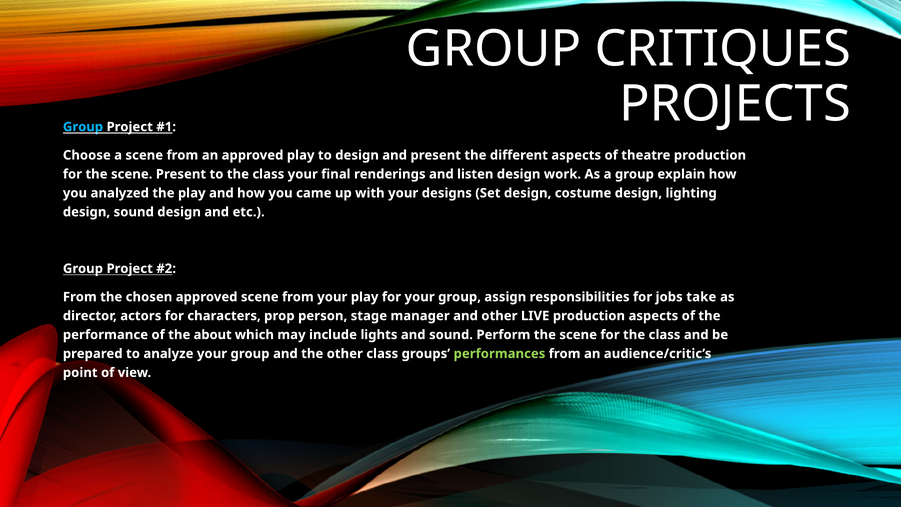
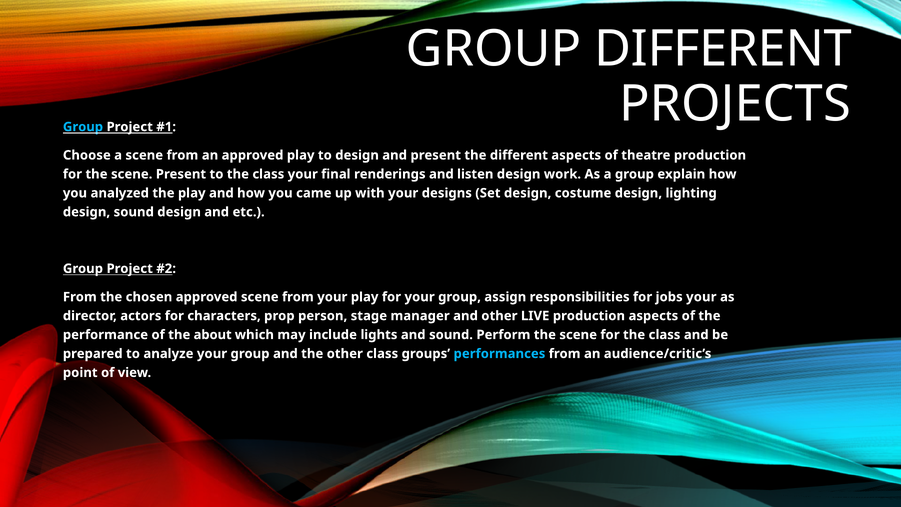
GROUP CRITIQUES: CRITIQUES -> DIFFERENT (723, 49)
jobs take: take -> your (701, 297)
performances colour: light green -> light blue (499, 354)
